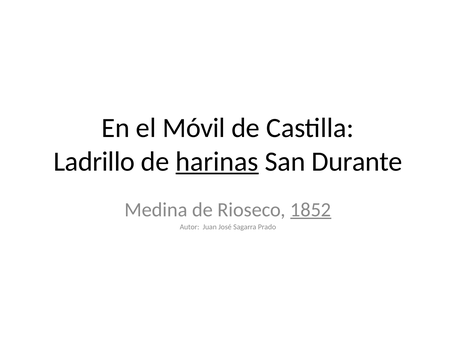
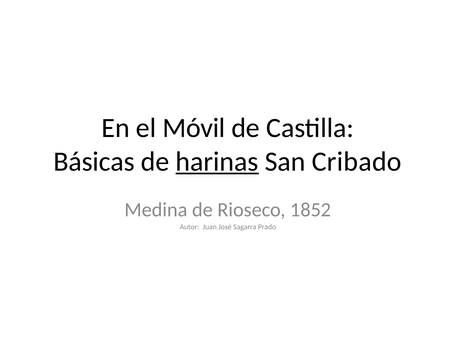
Ladrillo: Ladrillo -> Básicas (94, 162)
Durante: Durante -> Cribado (357, 162)
1852 underline: present -> none (311, 210)
